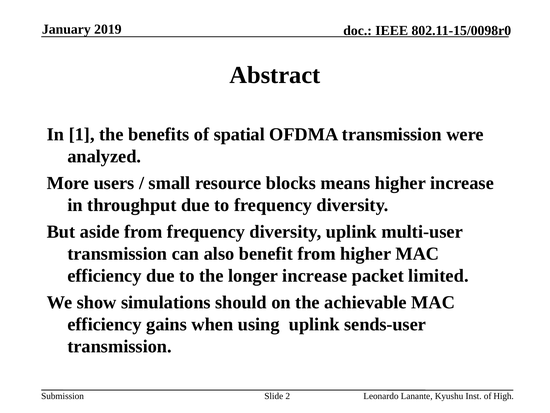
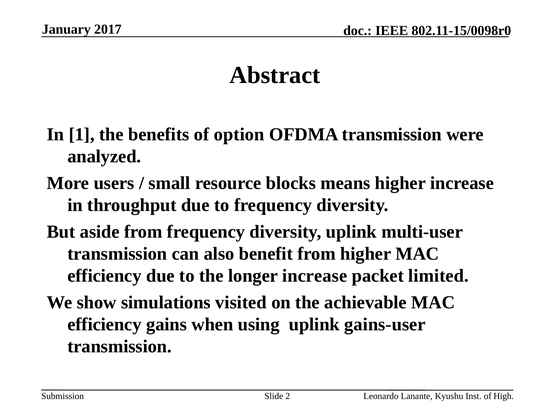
2019: 2019 -> 2017 (108, 29)
spatial: spatial -> option (239, 134)
should: should -> visited (241, 302)
sends-user: sends-user -> gains-user (385, 324)
